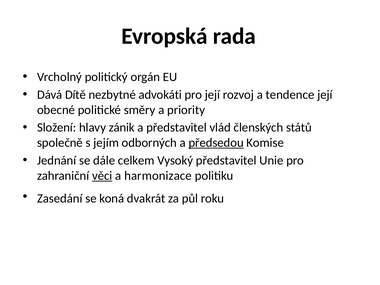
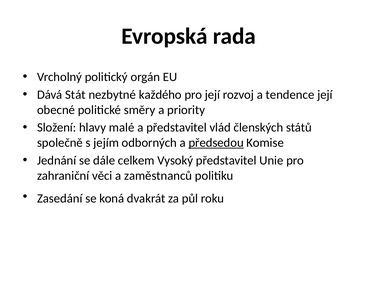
Dítě: Dítě -> Stát (75, 95)
advokáti: advokáti -> každého (160, 95)
zánik: zánik -> malé (122, 128)
věci underline: present -> none (102, 176)
harmonizace: harmonizace -> zaměstnanců (158, 176)
